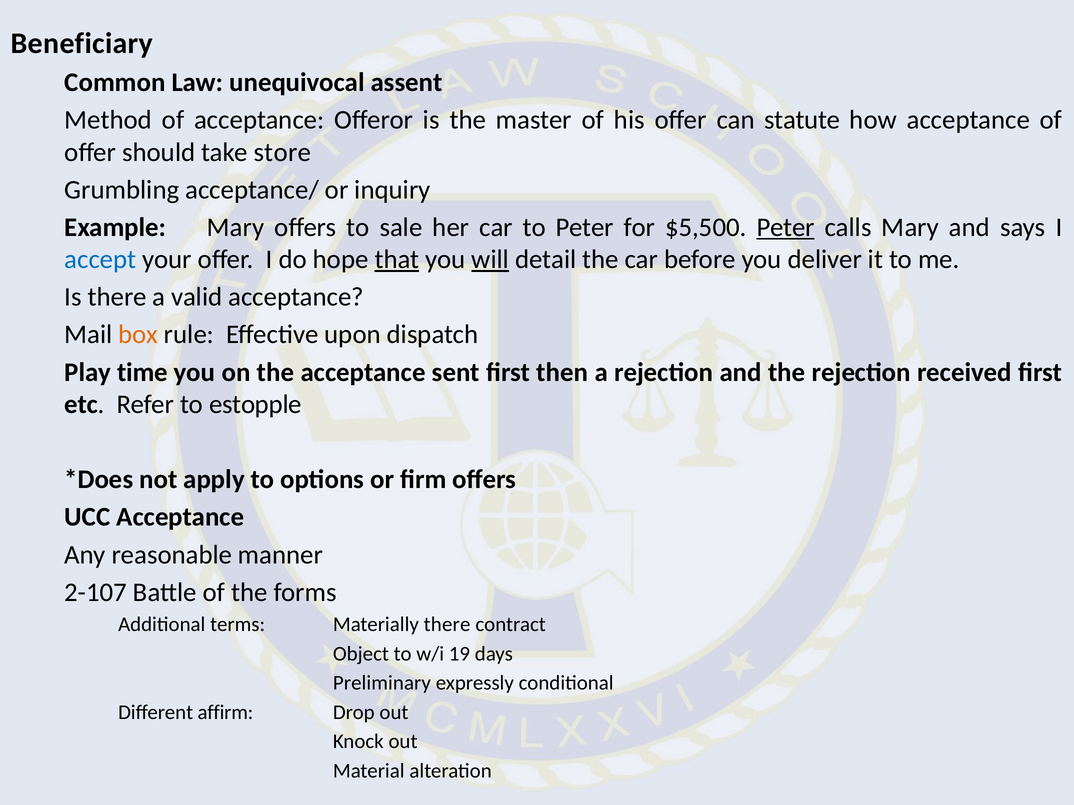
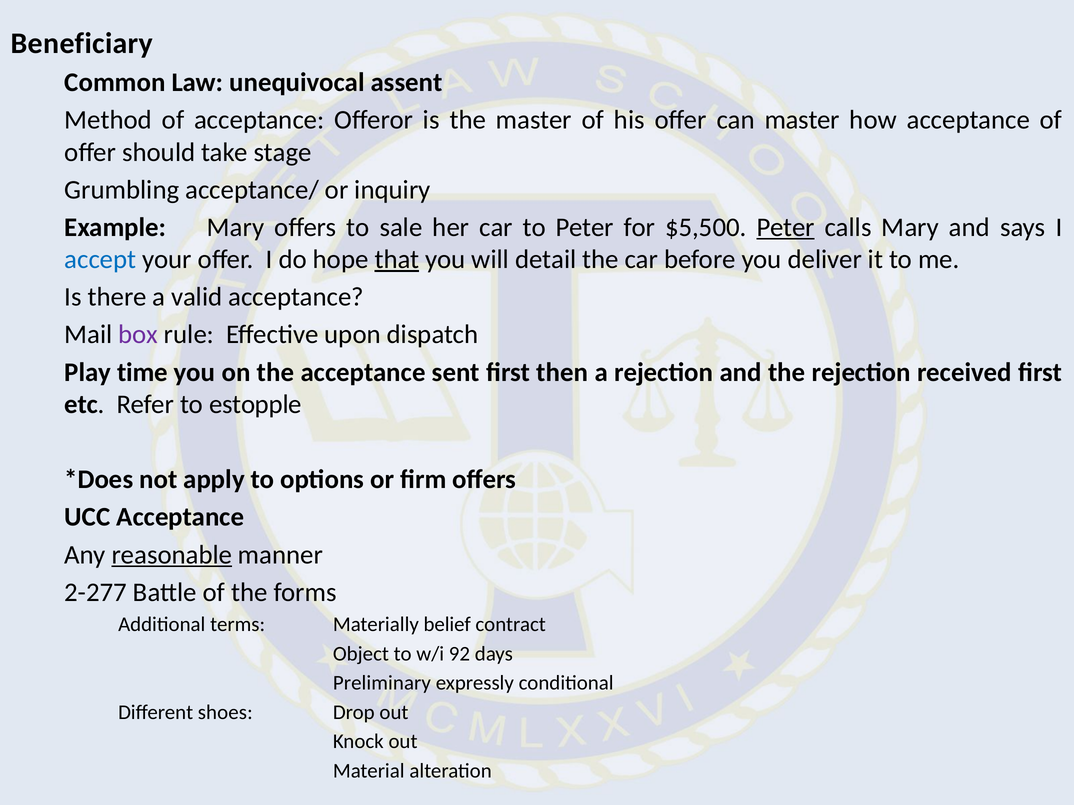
can statute: statute -> master (802, 120)
store: store -> stage (282, 152)
will underline: present -> none (490, 260)
box colour: orange -> purple (138, 335)
reasonable underline: none -> present (172, 555)
2-107: 2-107 -> 2-277 (96, 593)
Materially there: there -> belief (447, 625)
19: 19 -> 92 (459, 654)
affirm: affirm -> shoes (225, 713)
